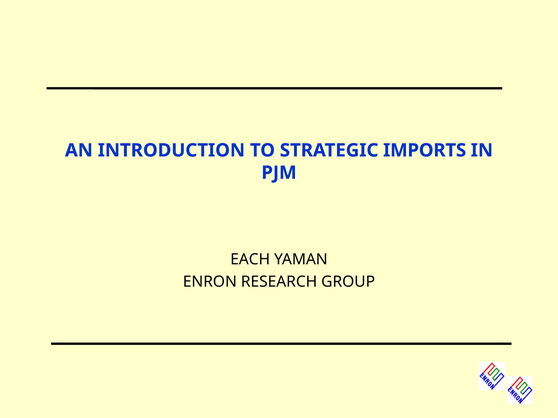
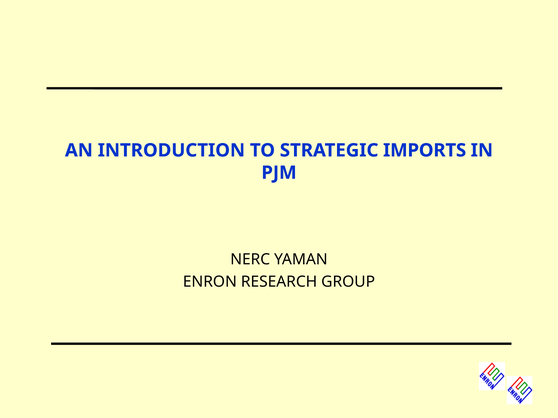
EACH: EACH -> NERC (250, 260)
